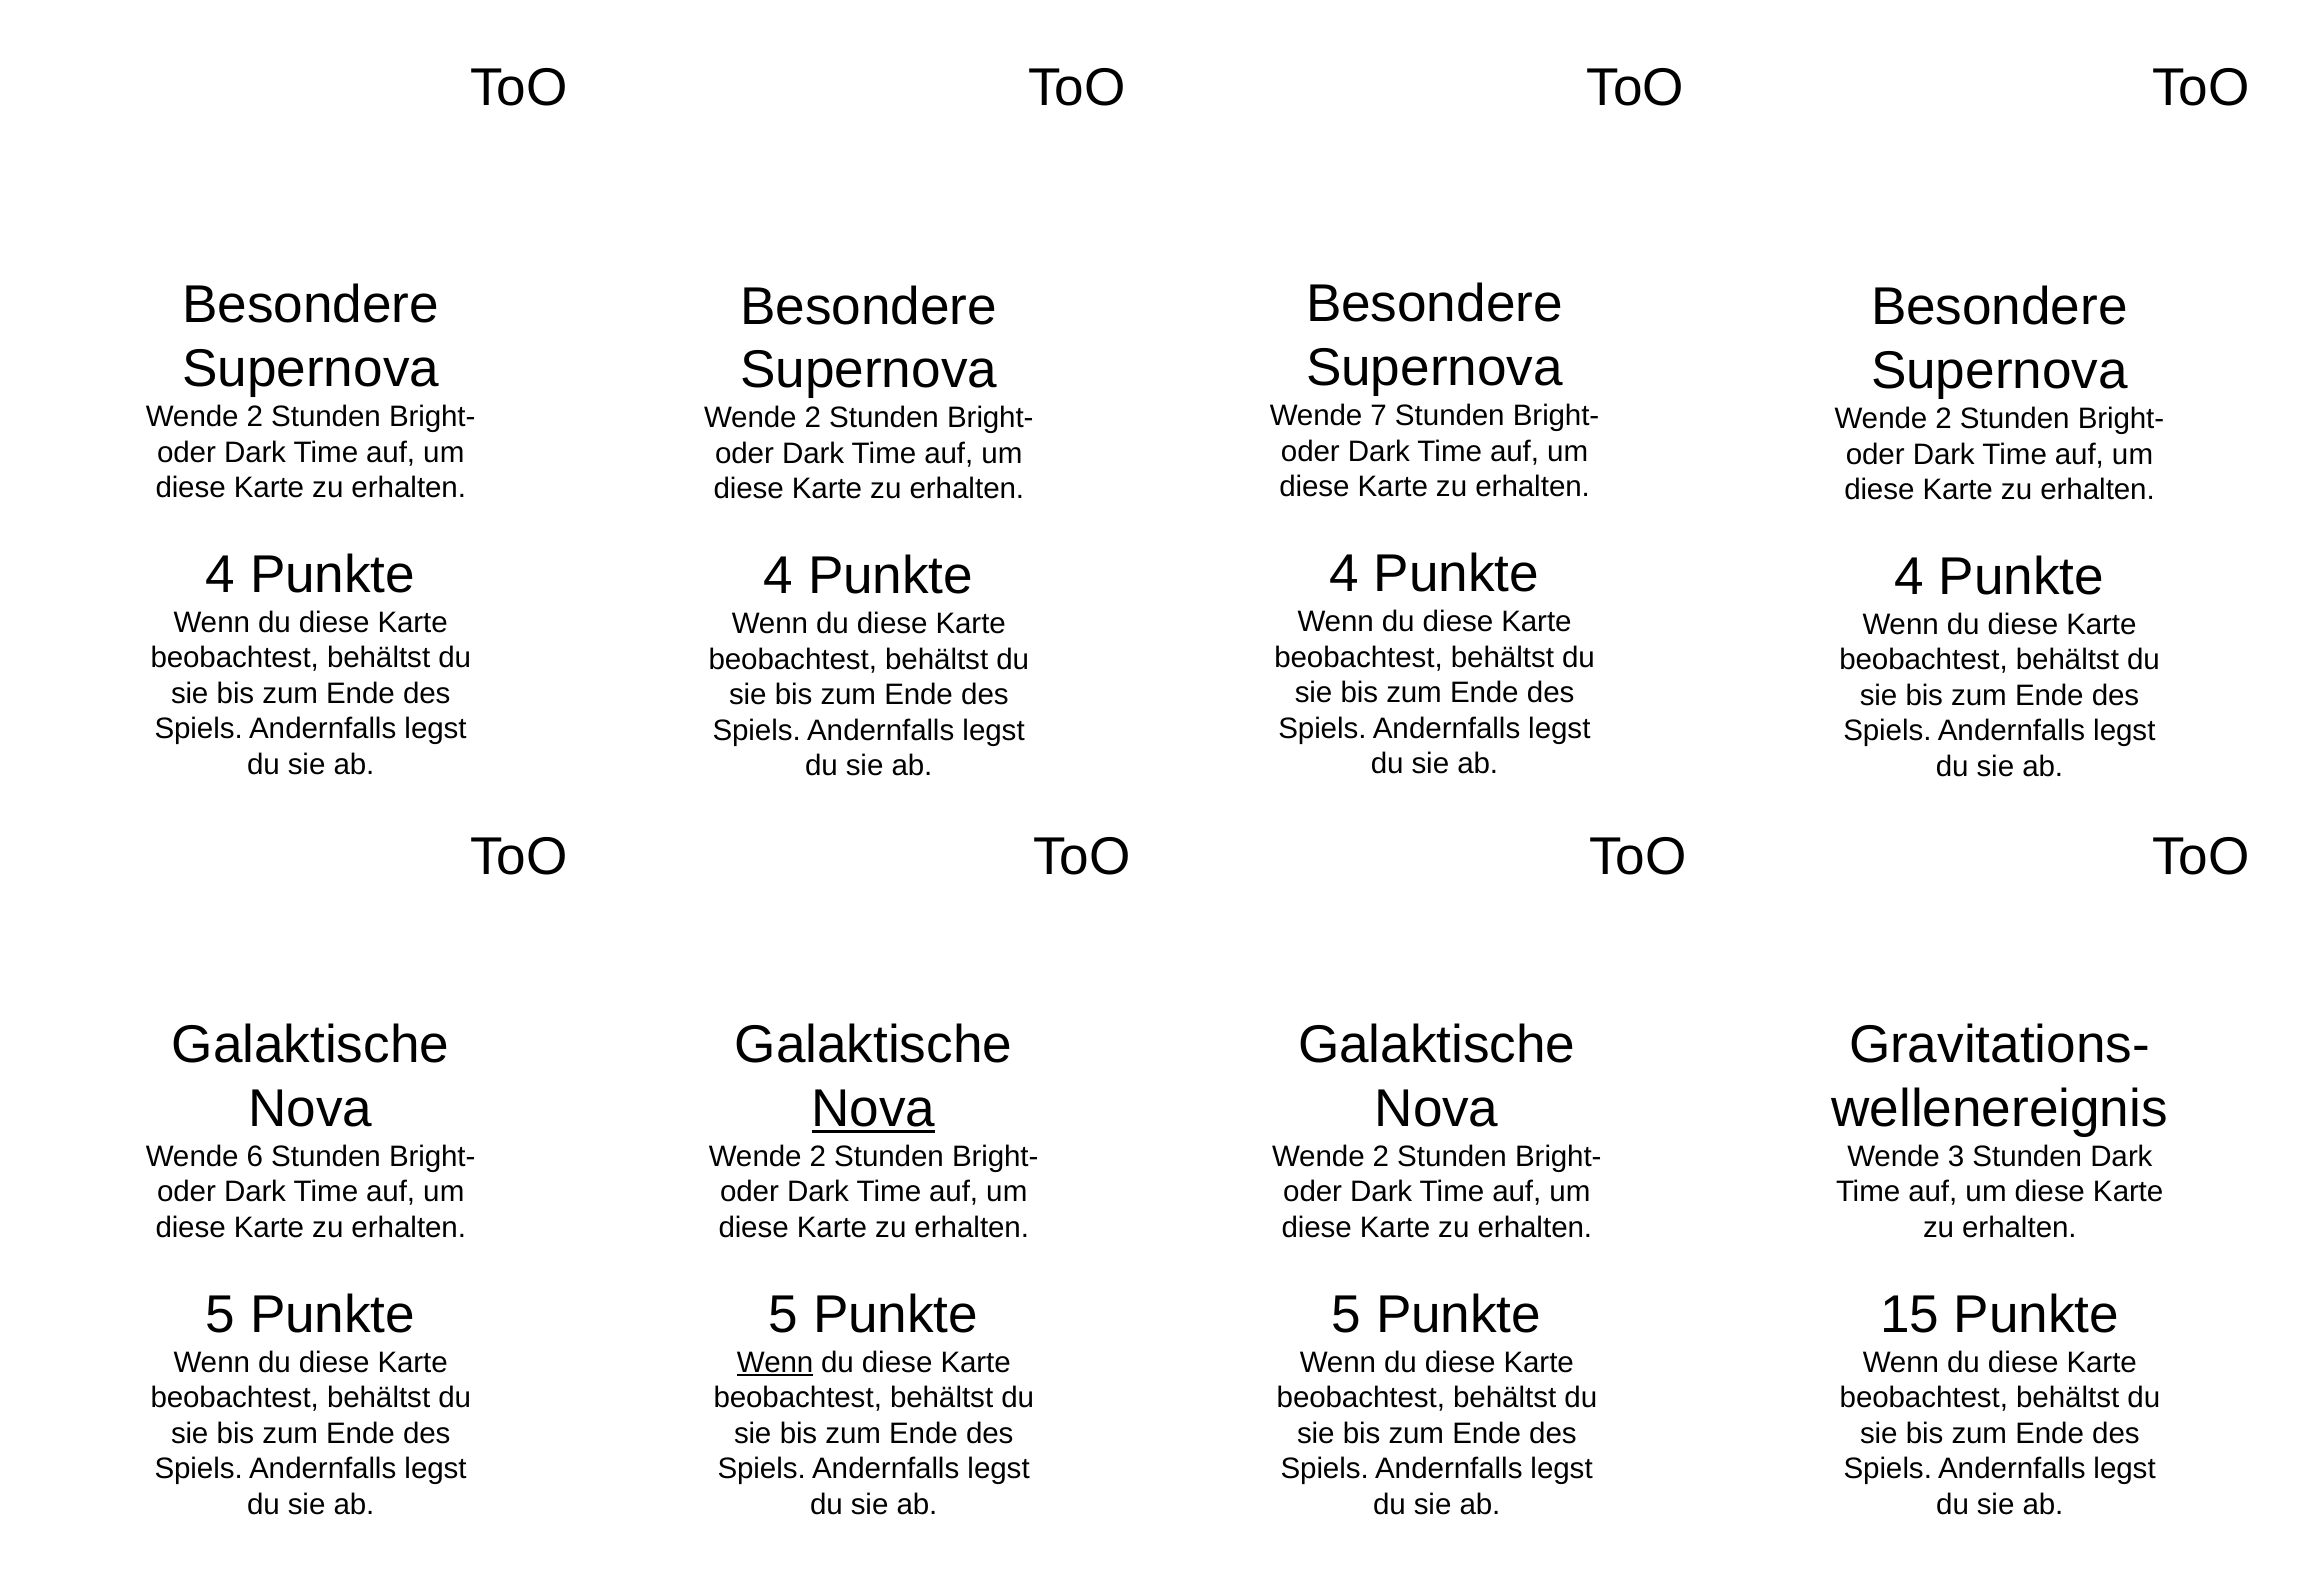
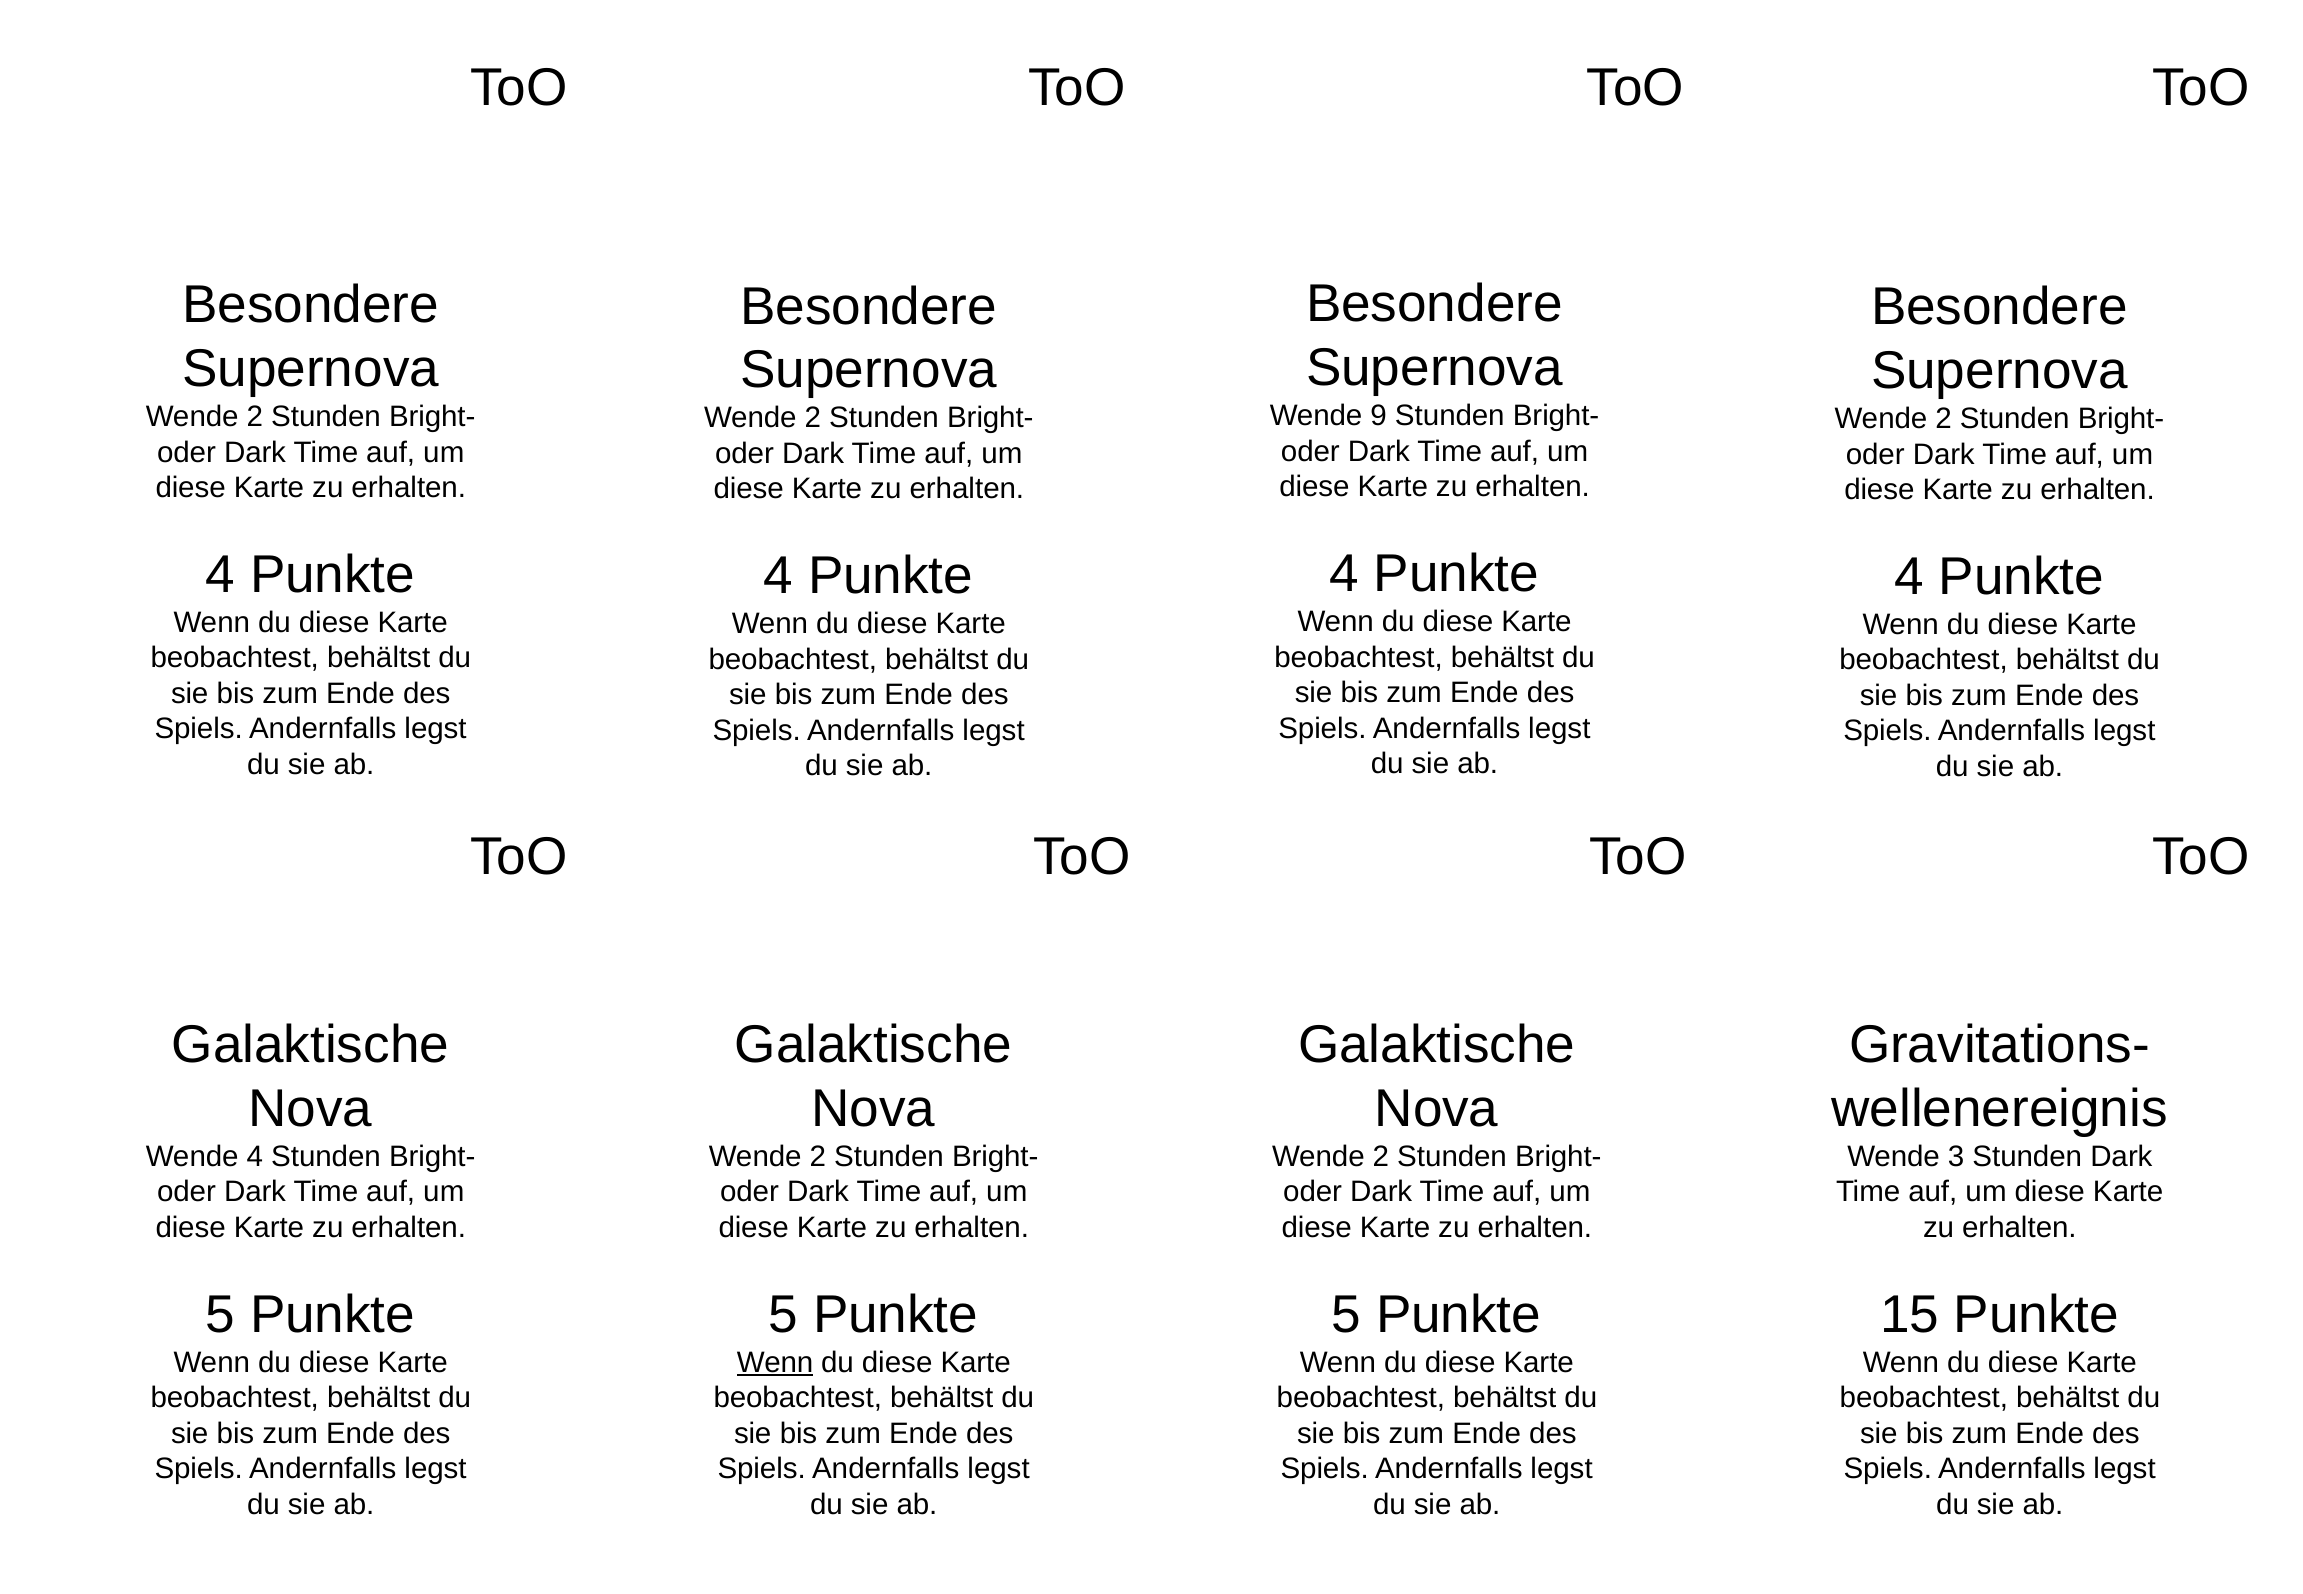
7: 7 -> 9 (1379, 416)
Nova underline: present -> none (874, 1109)
Wende 6: 6 -> 4 (255, 1157)
